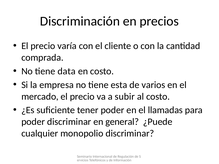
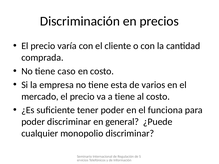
data: data -> caso (67, 71)
a subir: subir -> tiene (125, 97)
llamadas: llamadas -> funciona (165, 110)
